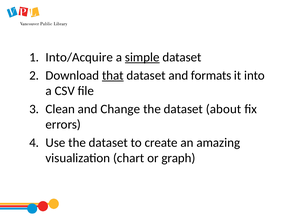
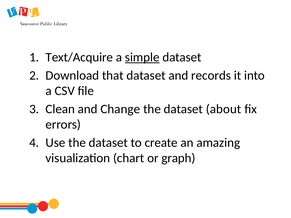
Into/Acquire: Into/Acquire -> Text/Acquire (79, 57)
that underline: present -> none (113, 75)
formats: formats -> records (211, 75)
